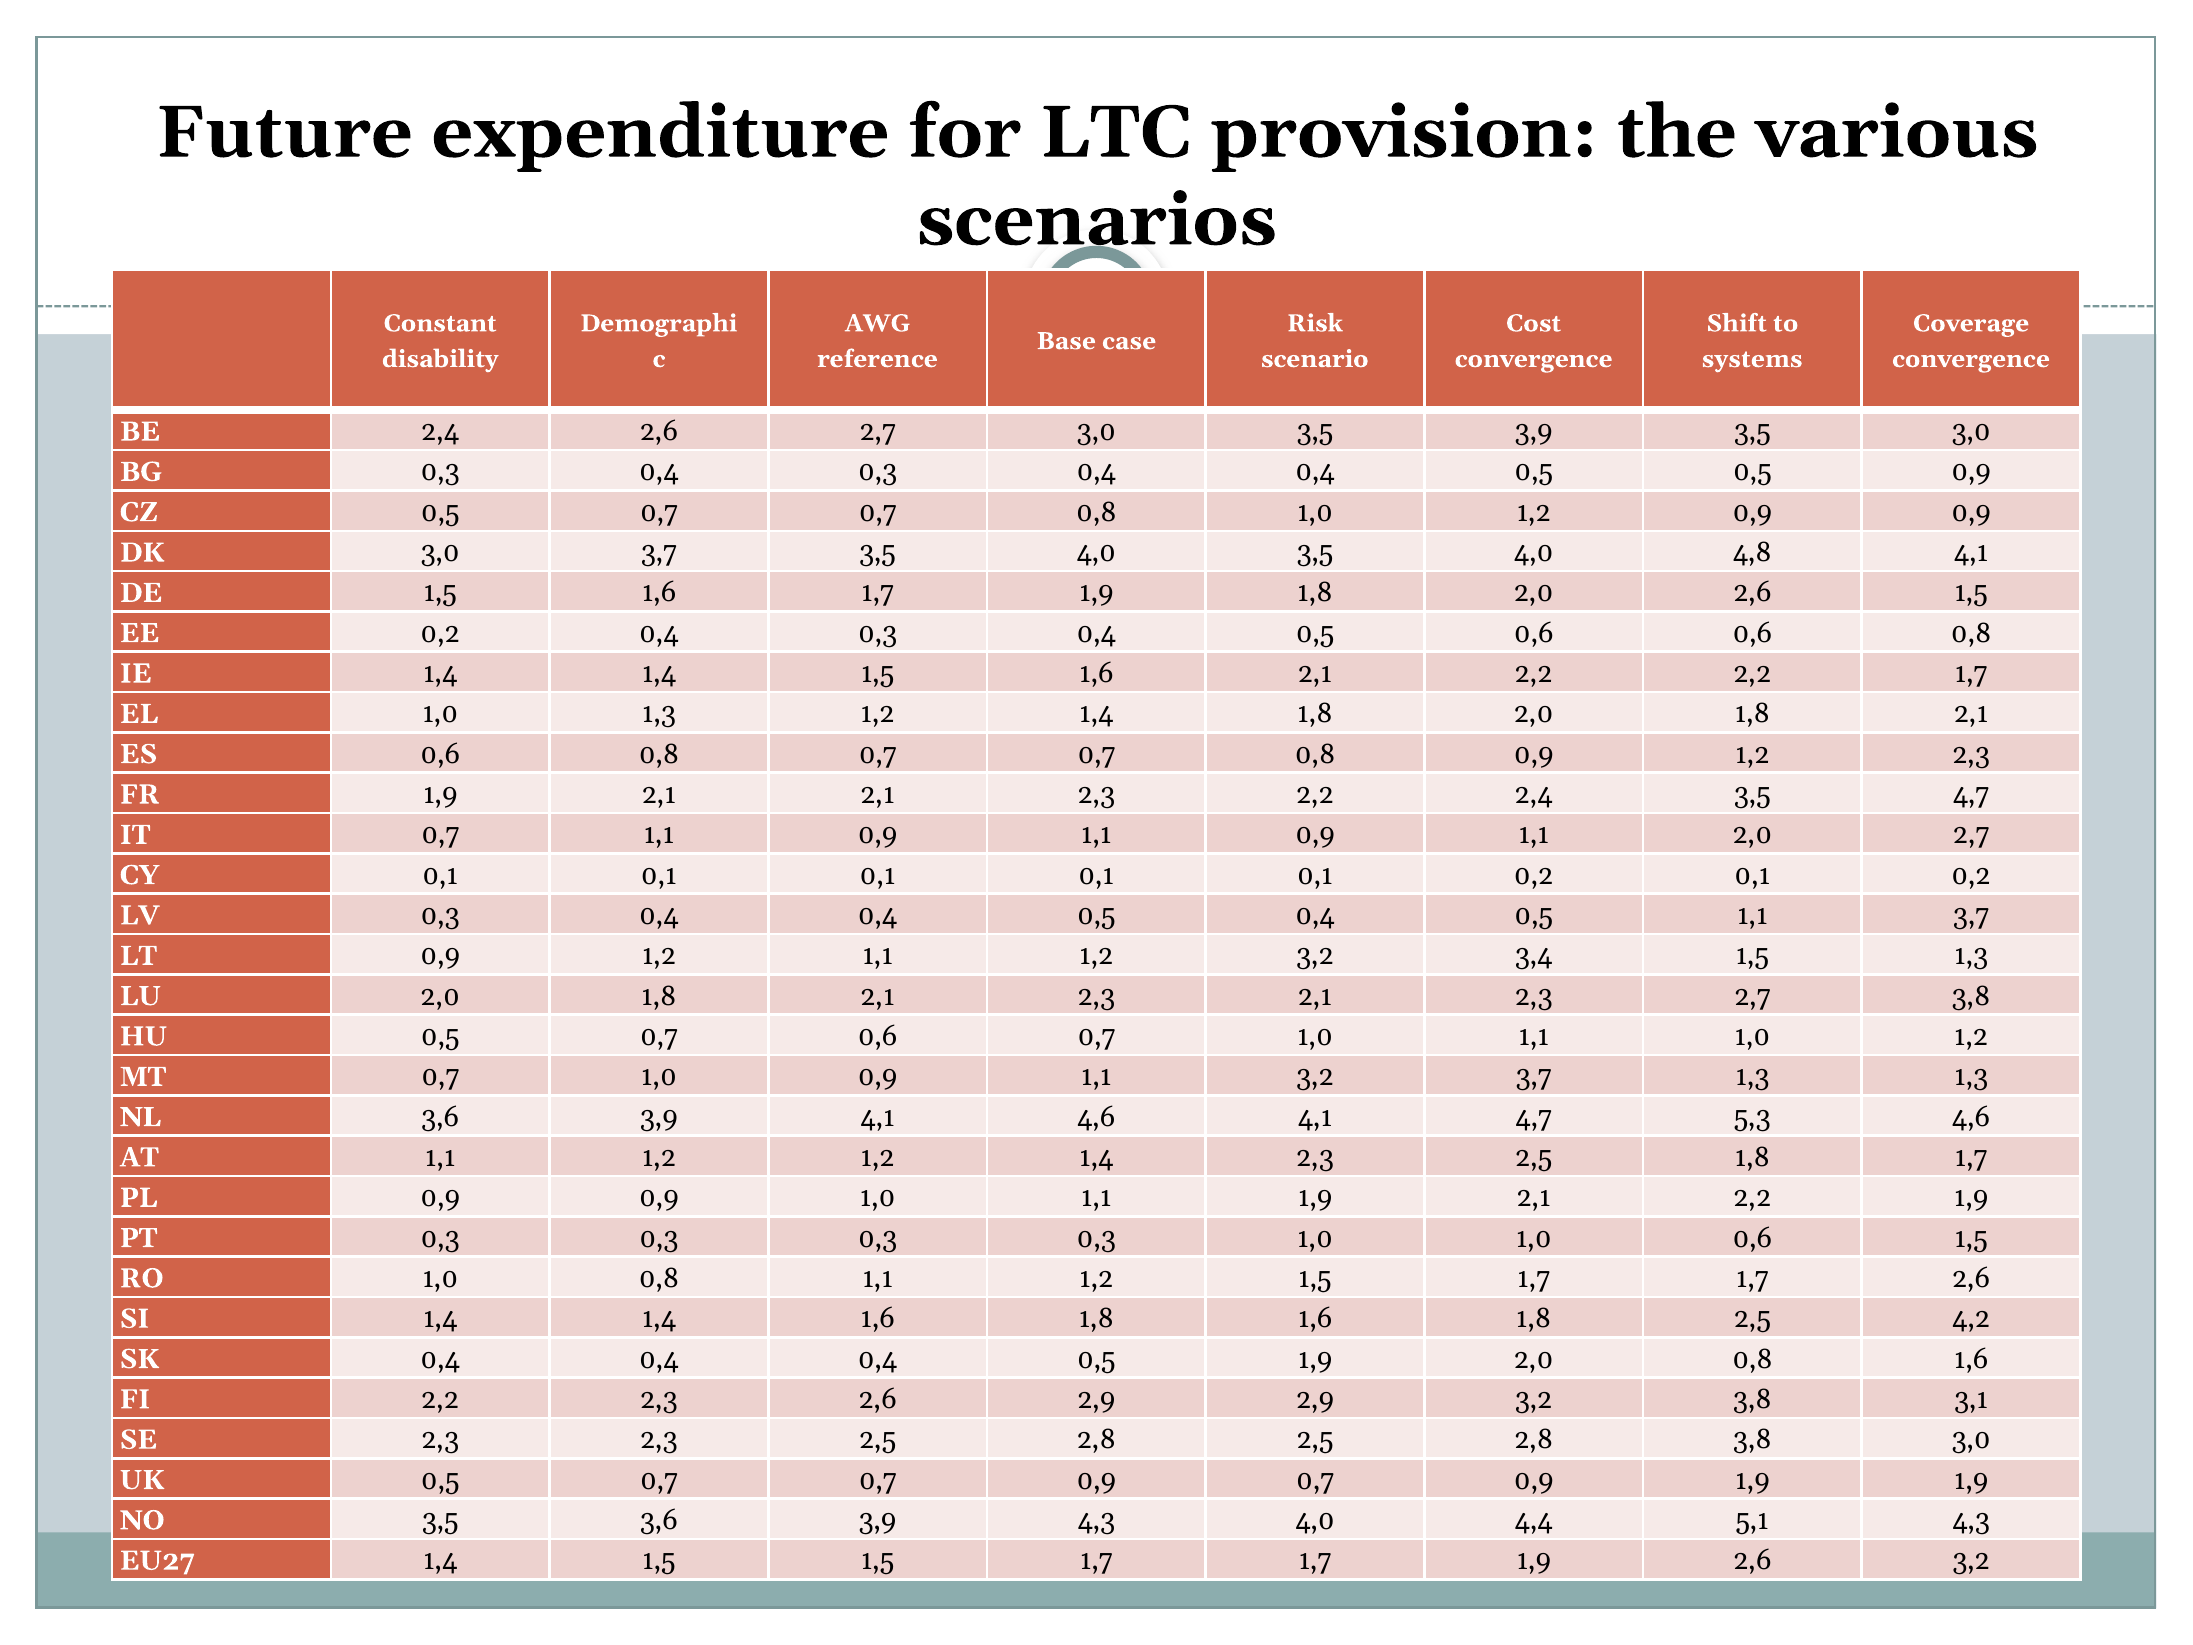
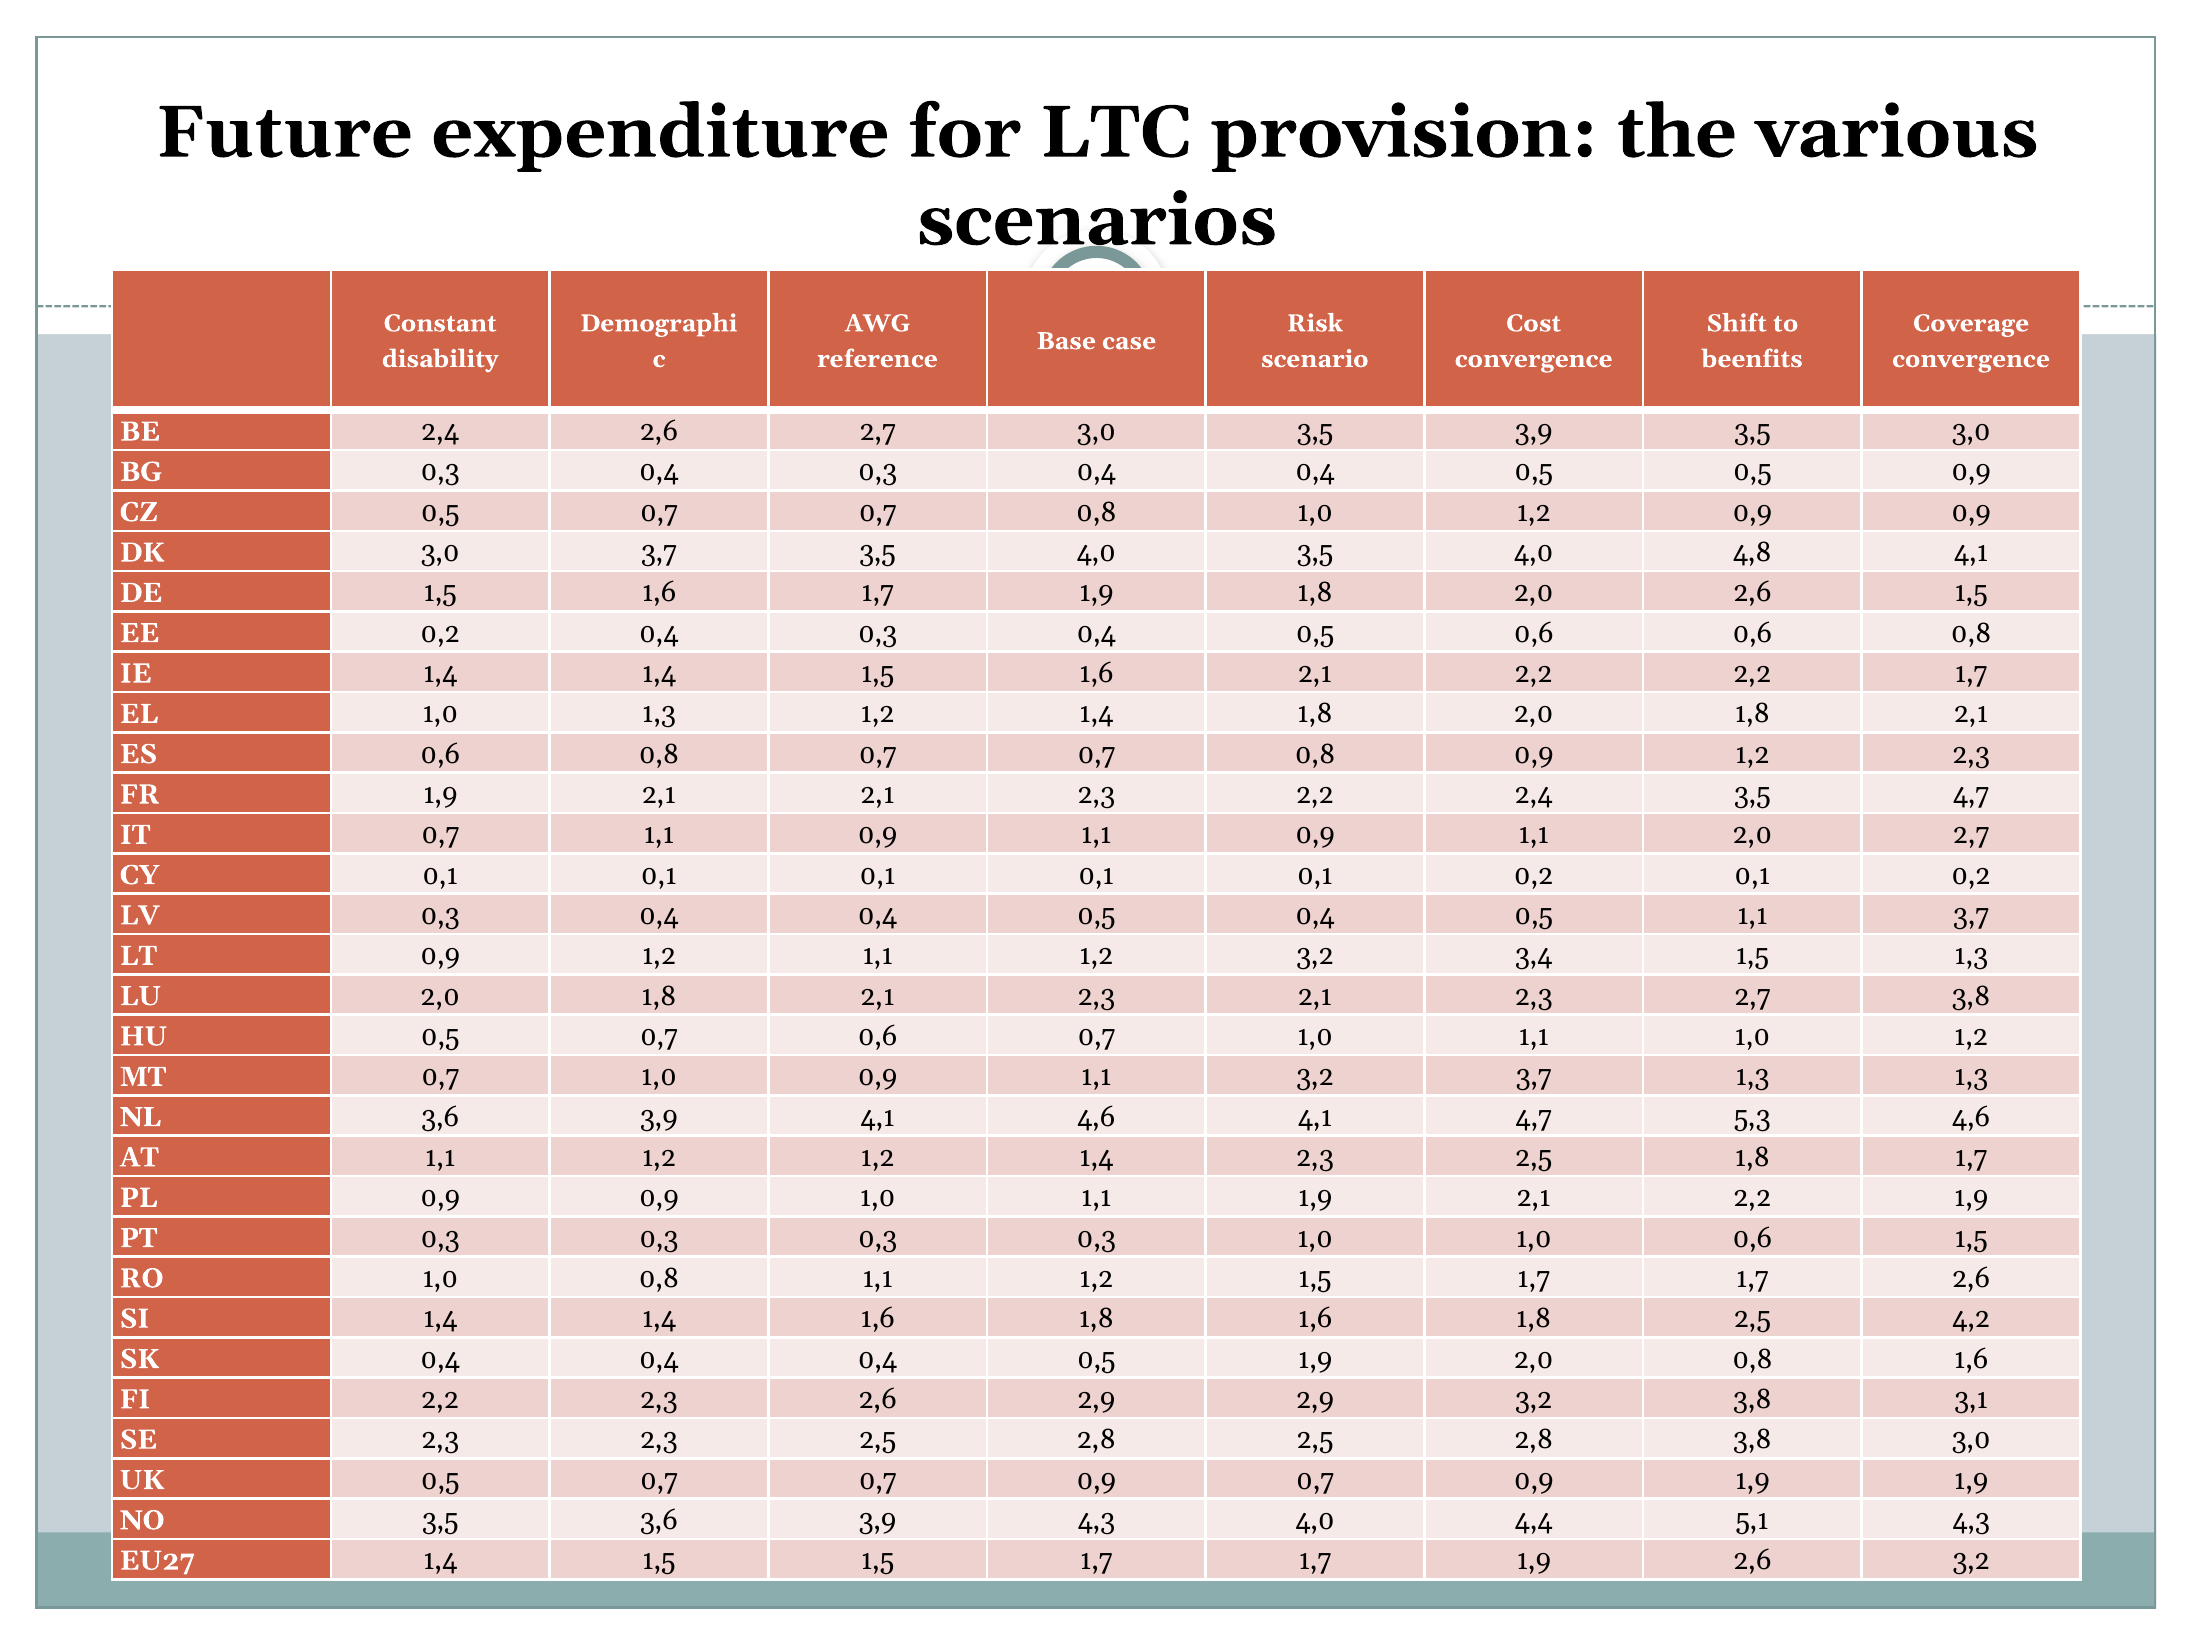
systems: systems -> beenfits (1752, 359)
